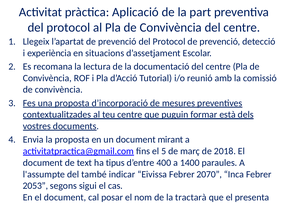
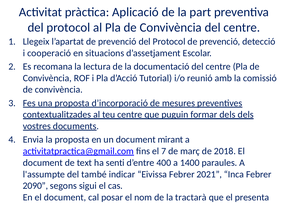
experiència: experiència -> cooperació (49, 53)
formar està: està -> dels (227, 115)
5: 5 -> 7 (164, 151)
tipus: tipus -> senti (115, 163)
2070: 2070 -> 2021 (209, 174)
2053: 2053 -> 2090 (35, 186)
